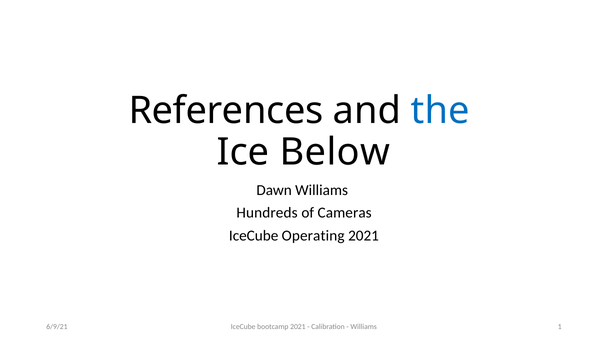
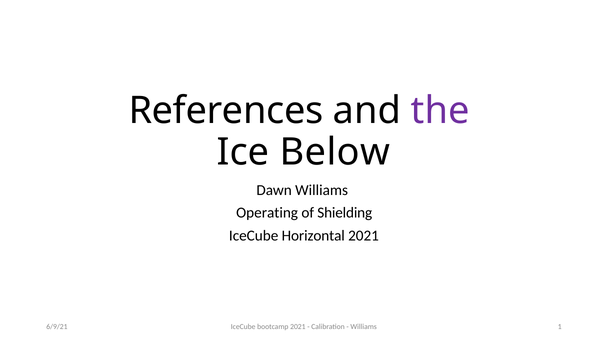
the colour: blue -> purple (440, 111)
Hundreds: Hundreds -> Operating (267, 213)
Cameras: Cameras -> Shielding (345, 213)
Operating: Operating -> Horizontal (313, 236)
